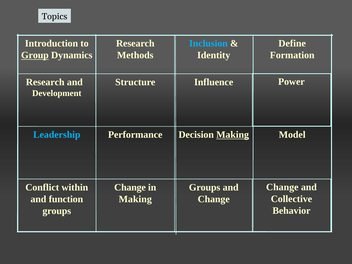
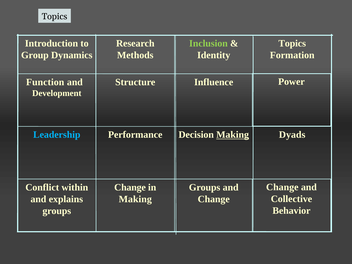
Inclusion colour: light blue -> light green (208, 43)
Define: Define -> Topics (292, 43)
Group underline: present -> none (35, 55)
Research: Research -> Function (45, 82)
Model: Model -> Dyads (292, 135)
function: function -> explains (66, 199)
